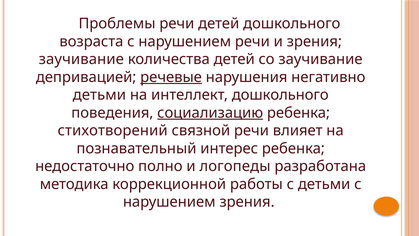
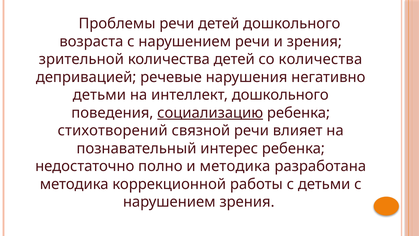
заучивание: заучивание -> зрительной (81, 59)
со заучивание: заучивание -> количества (320, 59)
речевые underline: present -> none (171, 77)
и логопеды: логопеды -> методика (235, 166)
